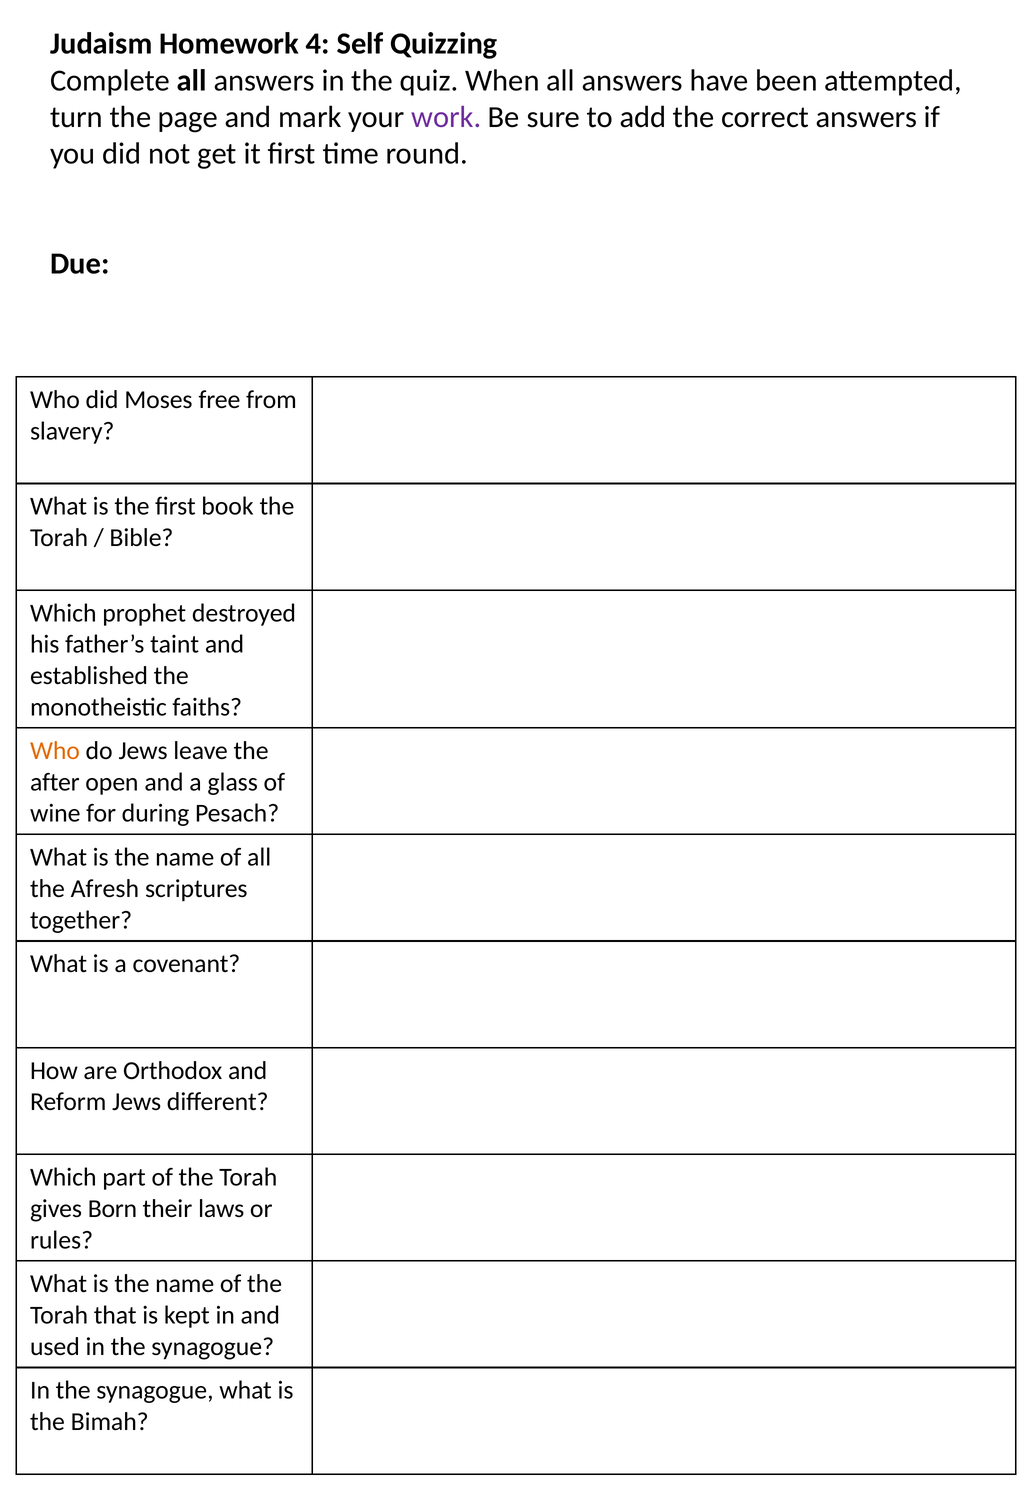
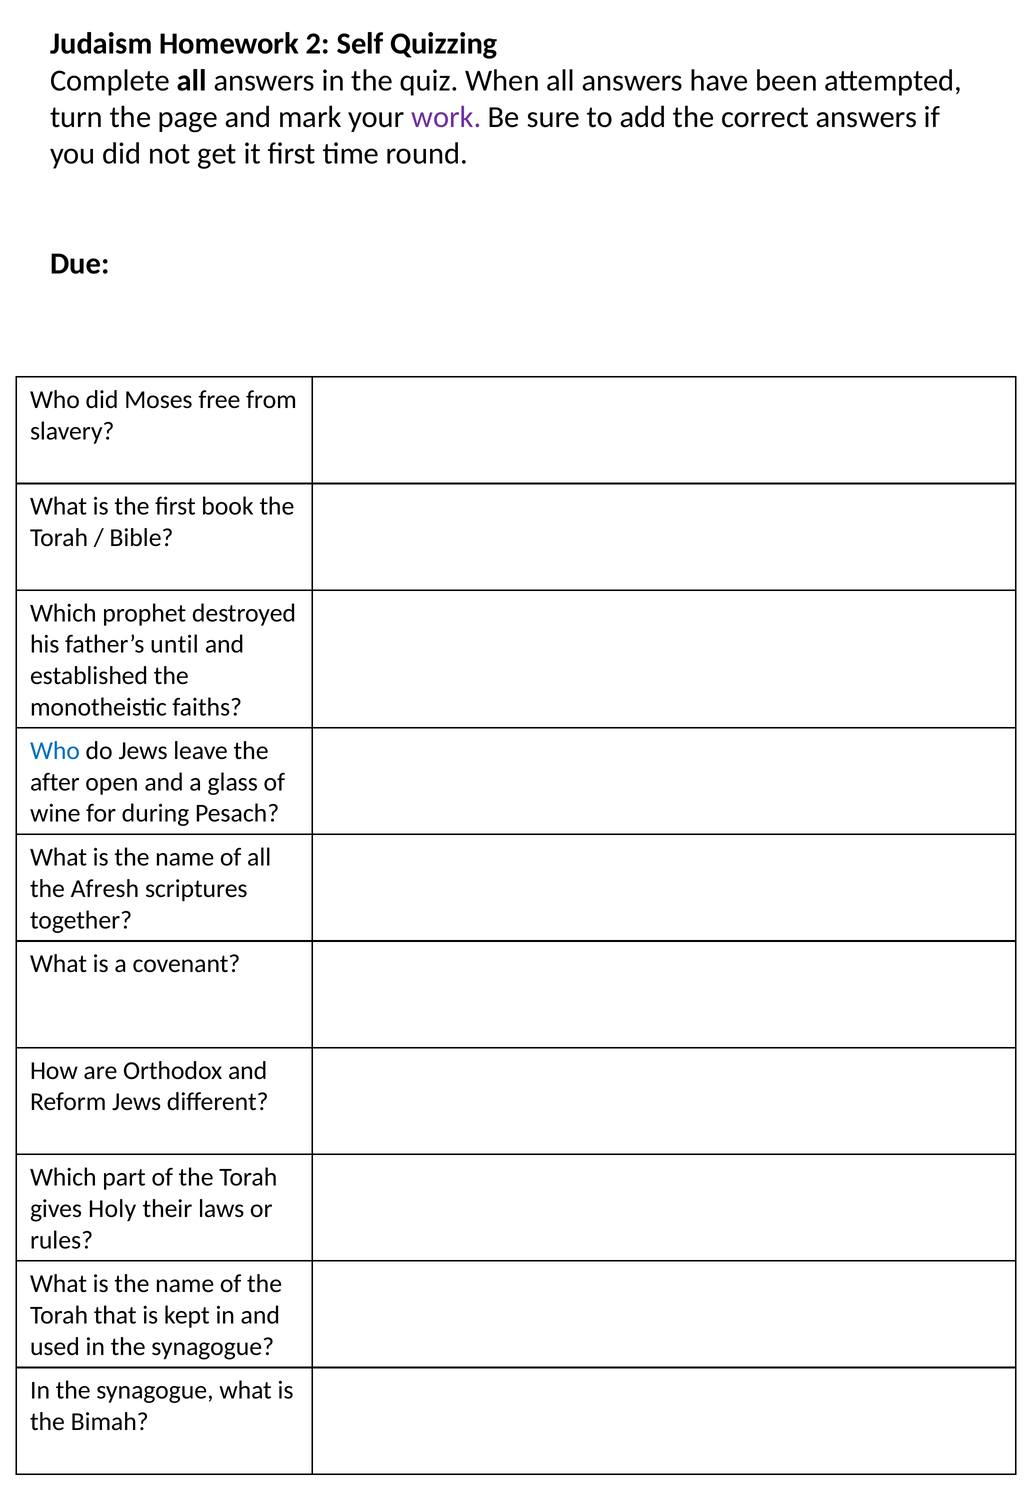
4: 4 -> 2 (318, 44)
taint: taint -> until (174, 644)
Who colour: orange -> blue (55, 750)
Born: Born -> Holy (112, 1208)
